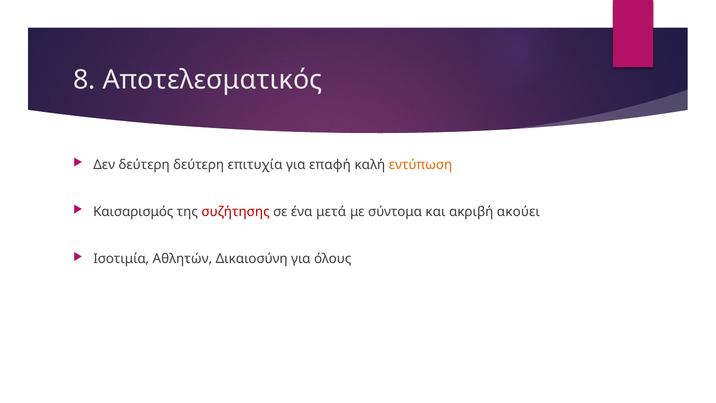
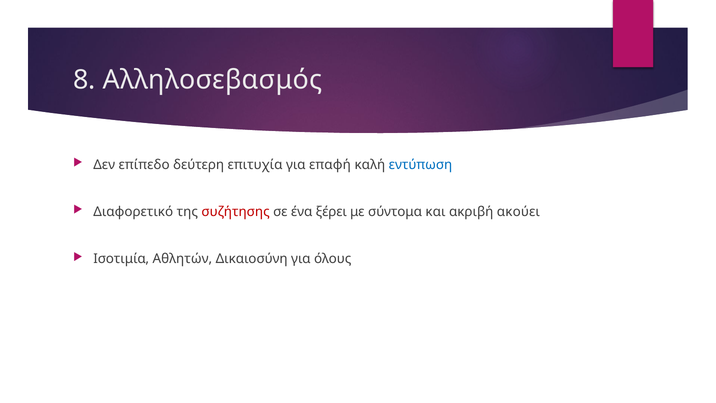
Αποτελεσματικός: Αποτελεσματικός -> Αλληλοσεβασμός (212, 80)
Δεν δεύτερη: δεύτερη -> επίπεδο (144, 165)
εντύπωση colour: orange -> blue (420, 165)
Καισαρισμός: Καισαρισμός -> Διαφορετικό (133, 212)
μετά: μετά -> ξέρει (331, 212)
